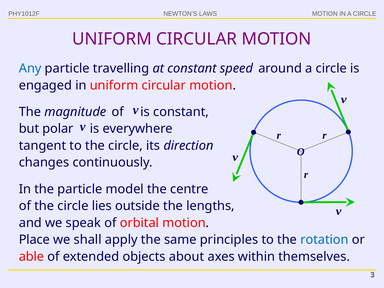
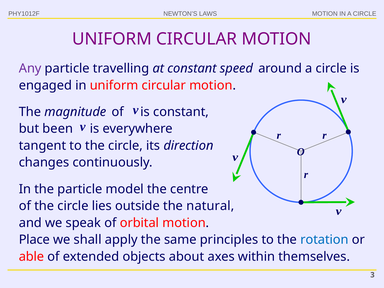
Any colour: blue -> purple (30, 68)
polar: polar -> been (58, 129)
lengths: lengths -> natural (210, 206)
